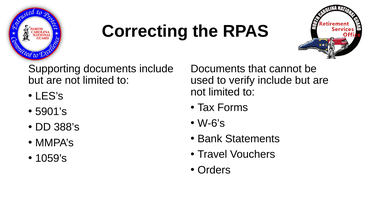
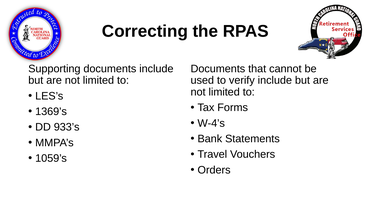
5901’s: 5901’s -> 1369’s (51, 111)
W-6’s: W-6’s -> W-4’s (211, 123)
388’s: 388’s -> 933’s (67, 127)
